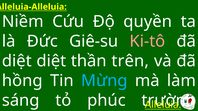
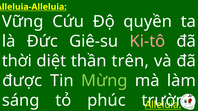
Niềm: Niềm -> Vững (23, 22)
diệt: diệt -> thời (17, 61)
hồng: hồng -> được (22, 81)
Mừng colour: light blue -> light green (104, 81)
